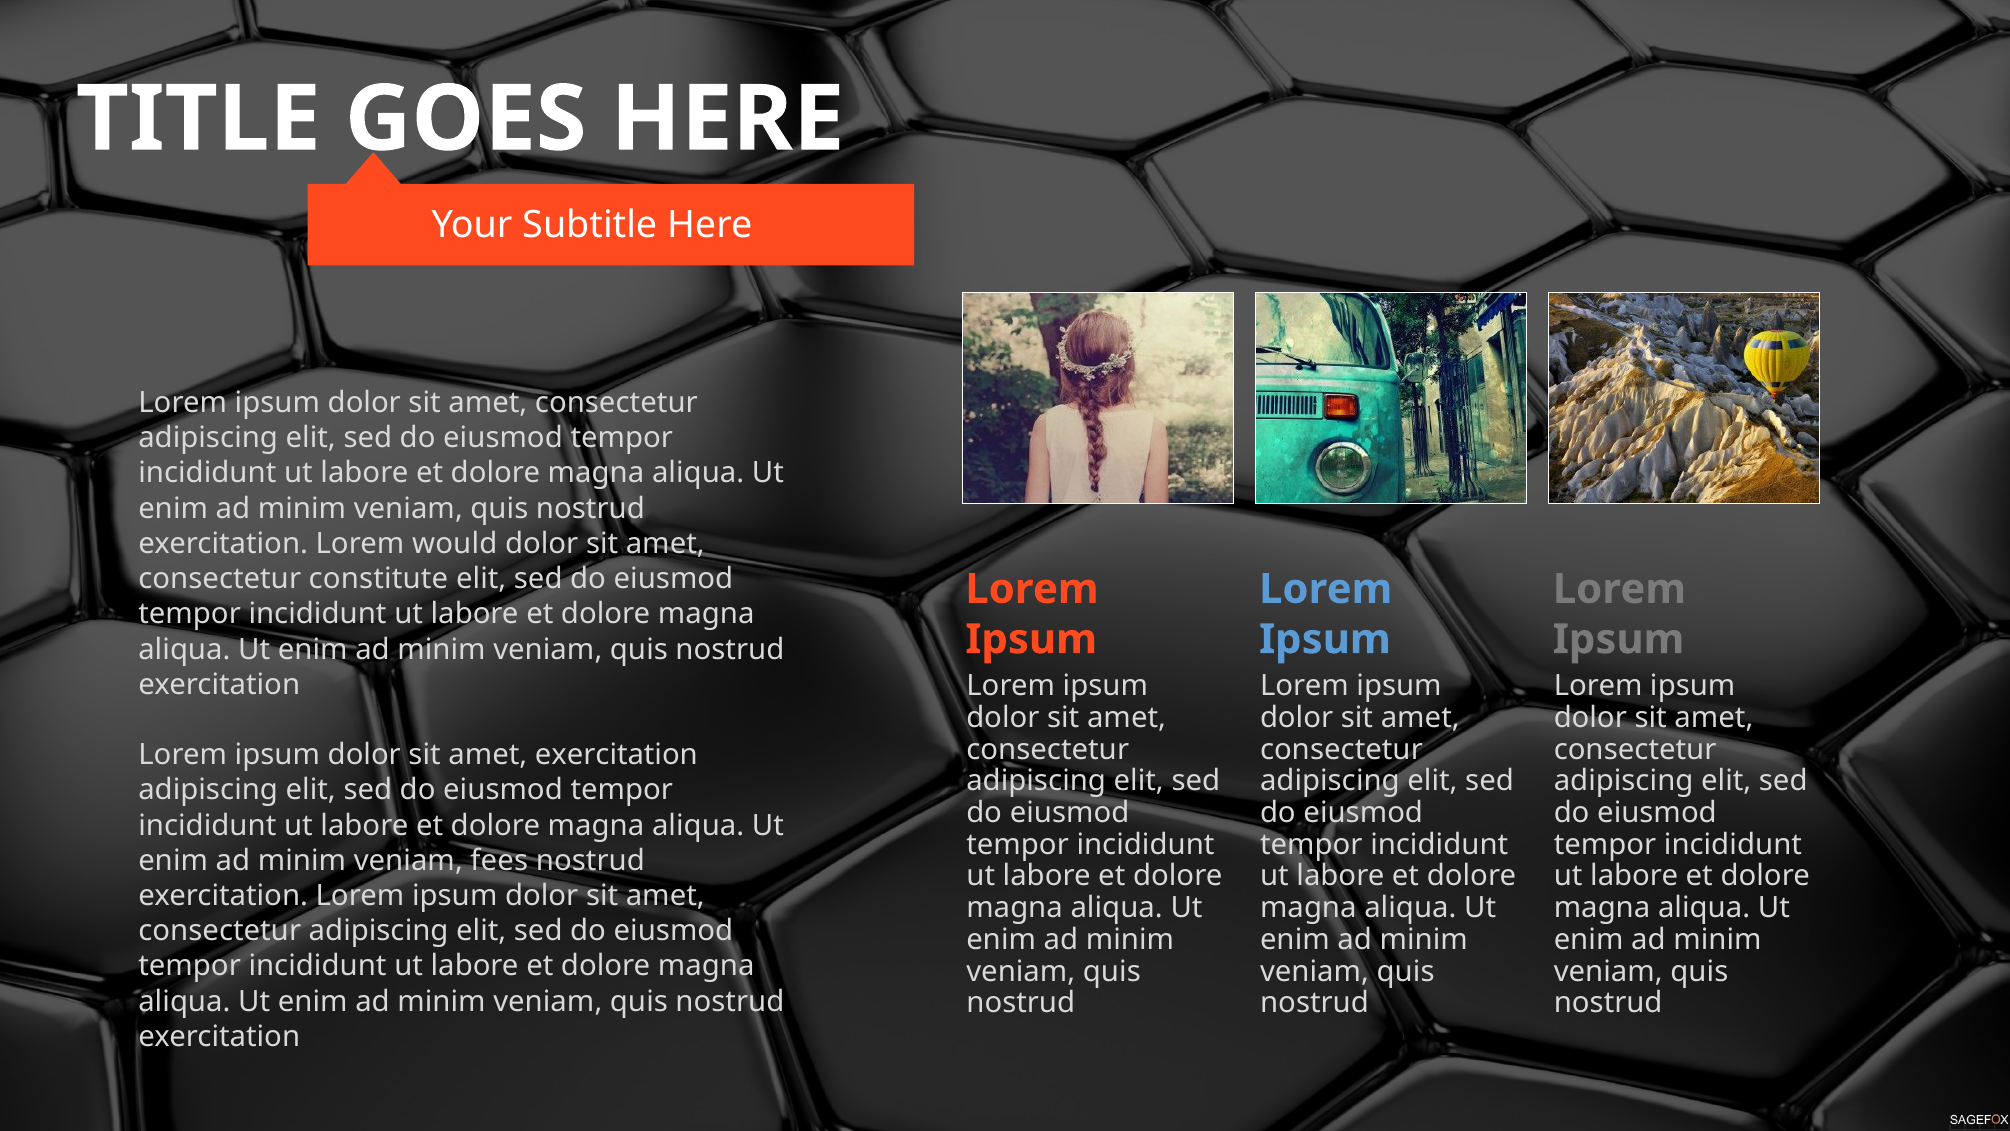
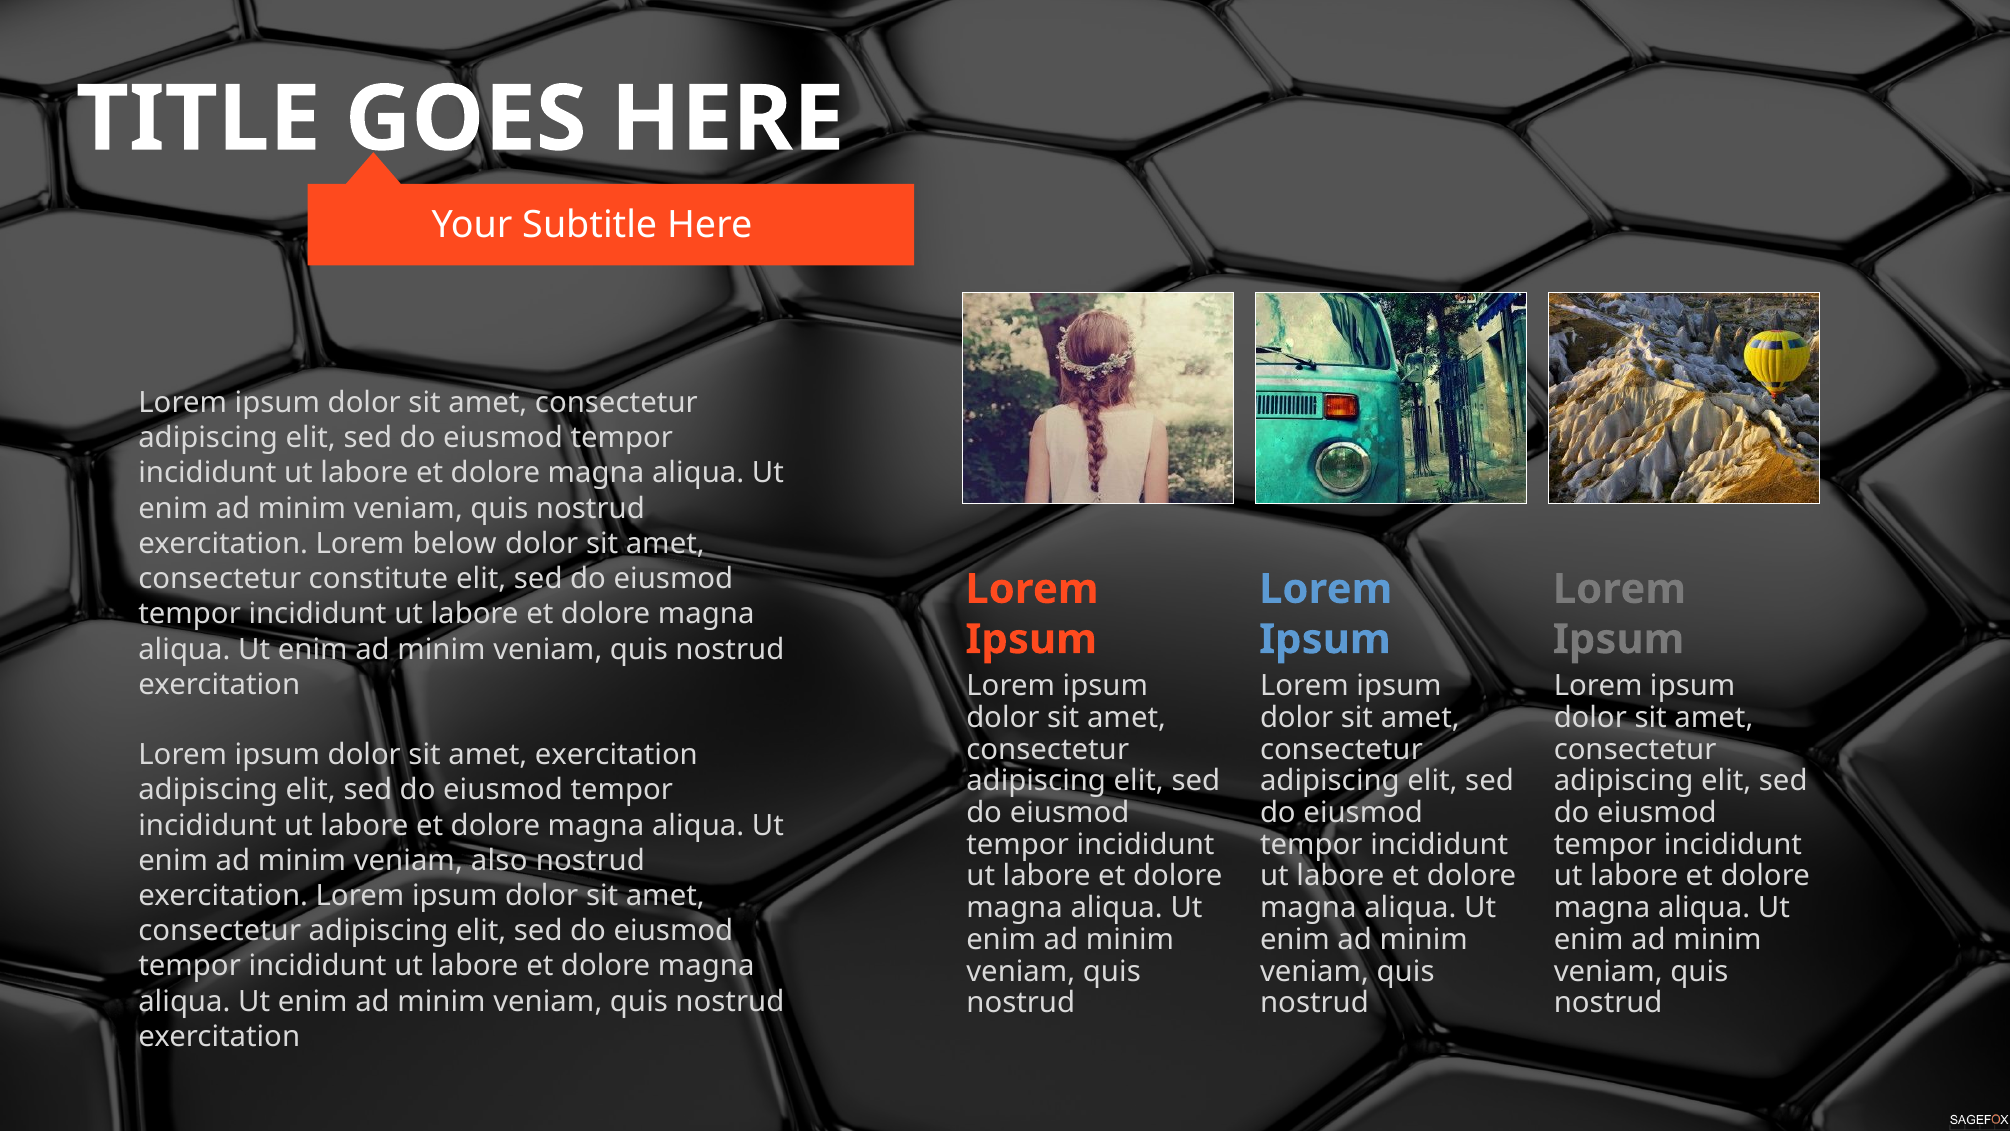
would: would -> below (455, 544)
fees: fees -> also (499, 860)
